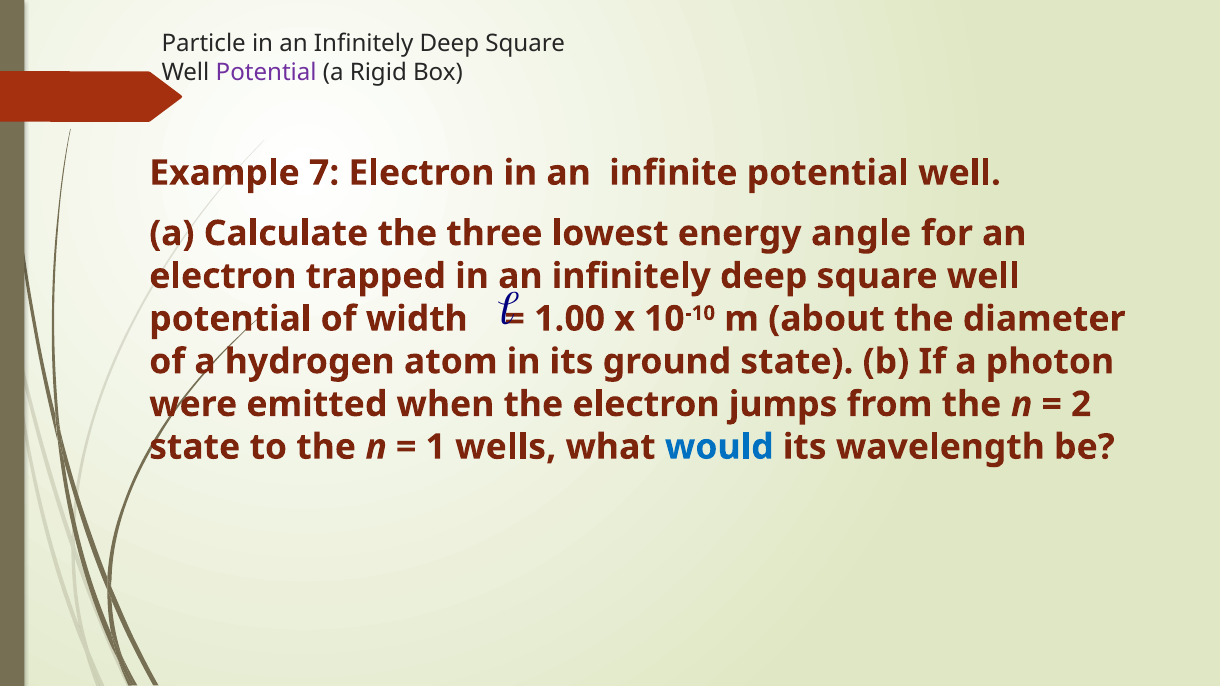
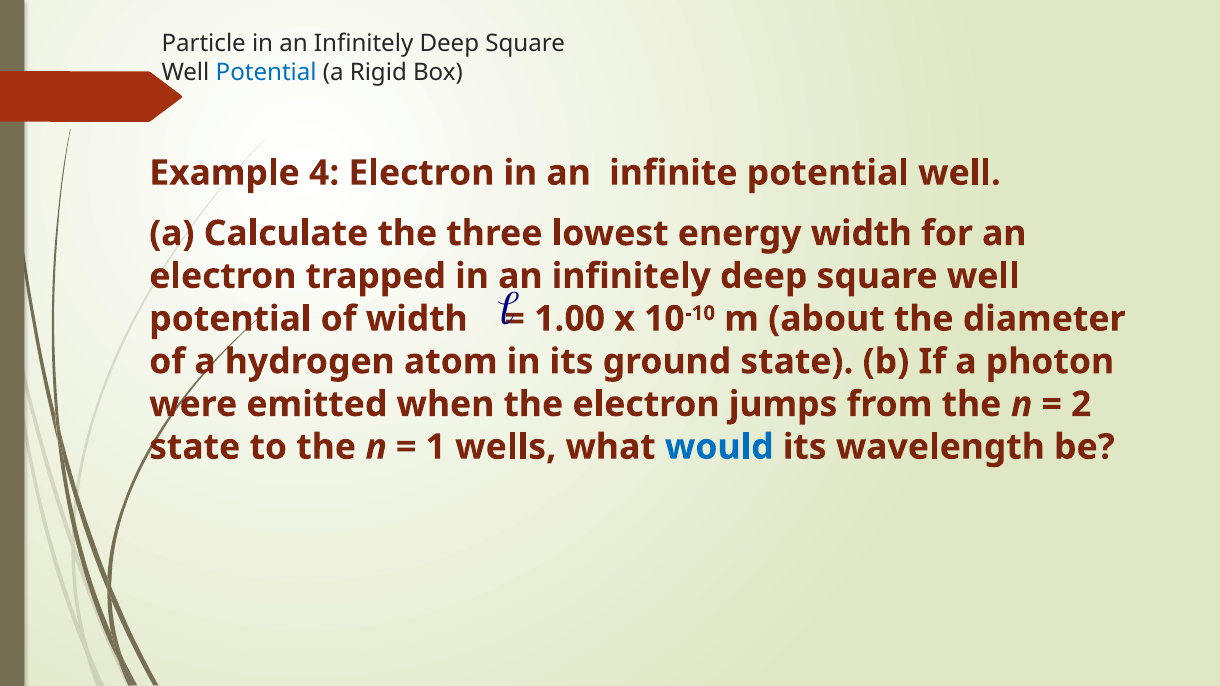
Potential colour: purple -> blue (266, 73)
7: 7 -> 4 (324, 173)
energy angle: angle -> width (861, 234)
